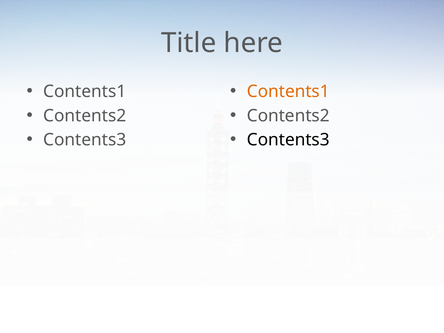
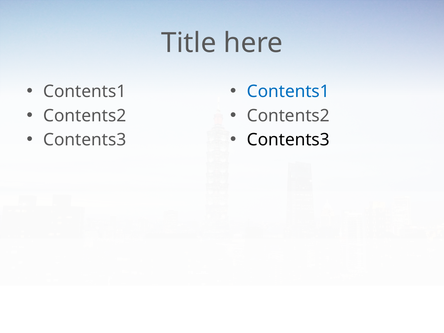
Contents1 colour: orange -> blue (288, 91)
